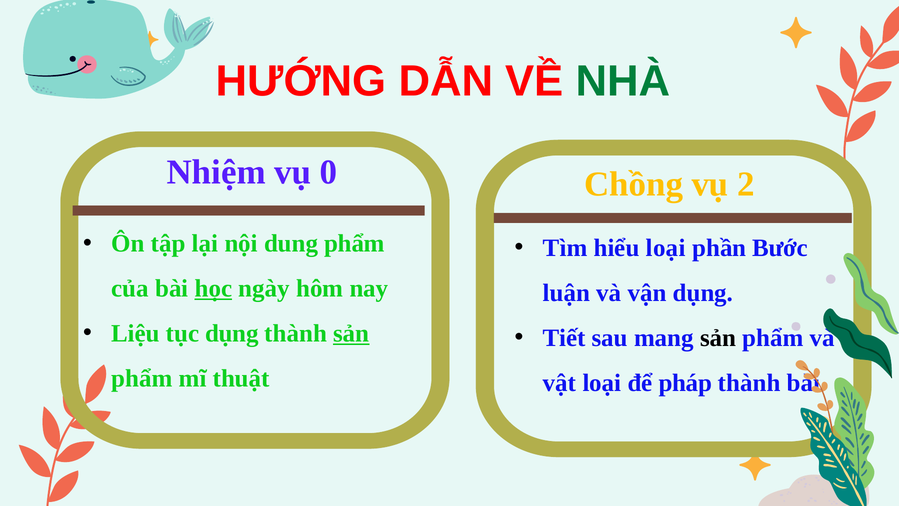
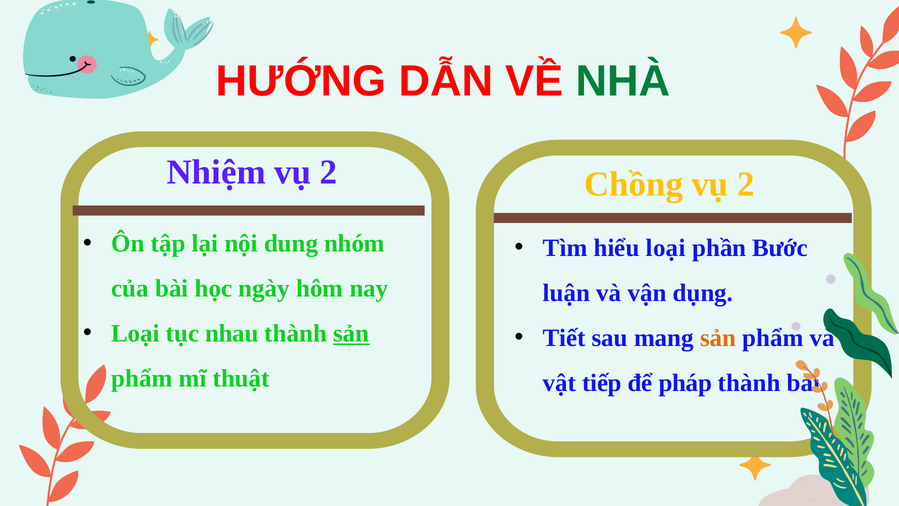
Nhiệm vụ 0: 0 -> 2 (329, 172)
dung phẩm: phẩm -> nhóm (354, 244)
học underline: present -> none (213, 288)
Liệu: Liệu -> Loại (136, 333)
tục dụng: dụng -> nhau (232, 333)
sản colour: black -> orange (718, 338)
vật loại: loại -> tiếp (602, 383)
